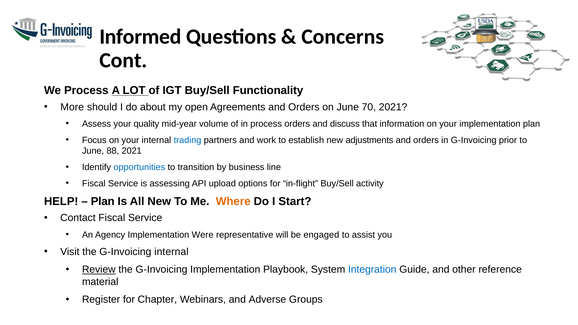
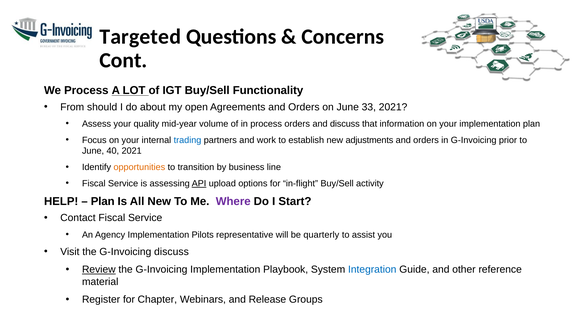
Informed: Informed -> Targeted (140, 37)
More: More -> From (72, 107)
70: 70 -> 33 (369, 107)
88: 88 -> 40 (113, 151)
opportunities colour: blue -> orange (139, 167)
API underline: none -> present (199, 184)
Where colour: orange -> purple (233, 201)
Were: Were -> Pilots (203, 235)
engaged: engaged -> quarterly (321, 235)
G-Invoicing internal: internal -> discuss (171, 252)
Adverse: Adverse -> Release (267, 300)
